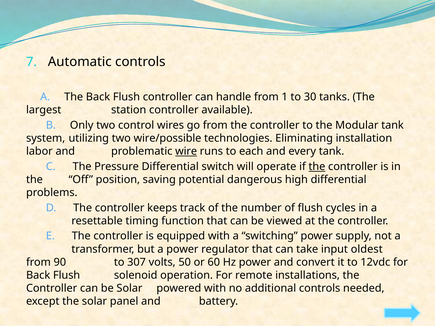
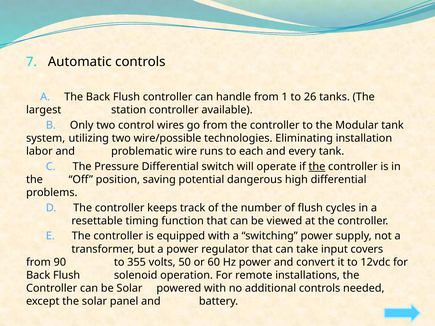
30: 30 -> 26 (310, 97)
wire underline: present -> none (186, 151)
oldest: oldest -> covers (367, 249)
307: 307 -> 355 (137, 262)
